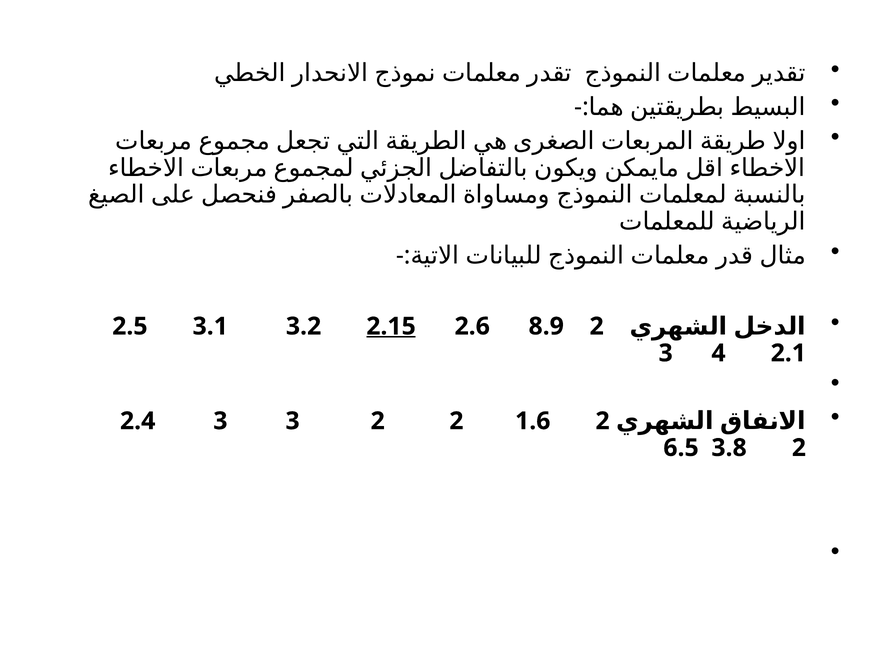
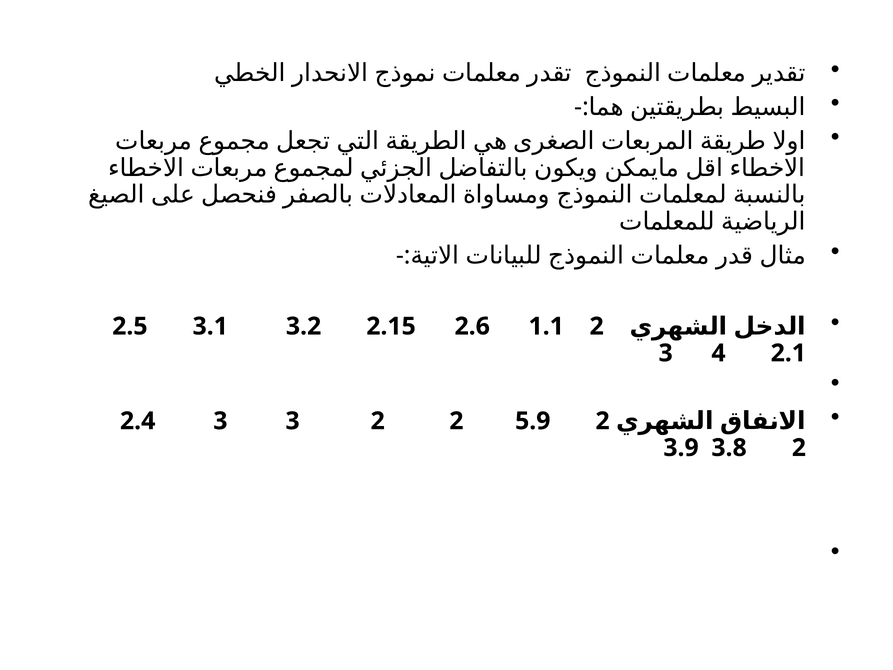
2.15 underline: present -> none (391, 326)
8.9: 8.9 -> 1.1 (546, 326)
1.6: 1.6 -> 5.9 (533, 421)
6.5: 6.5 -> 3.9 (681, 448)
